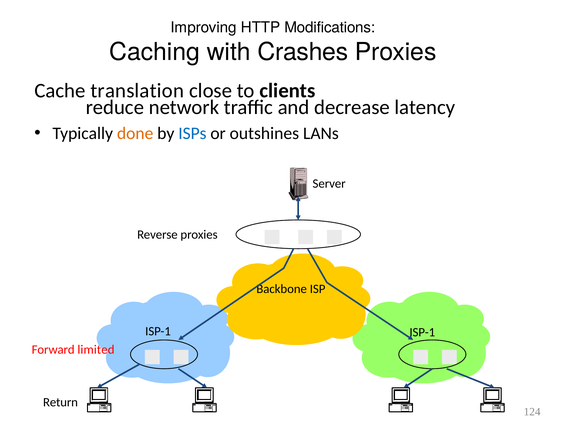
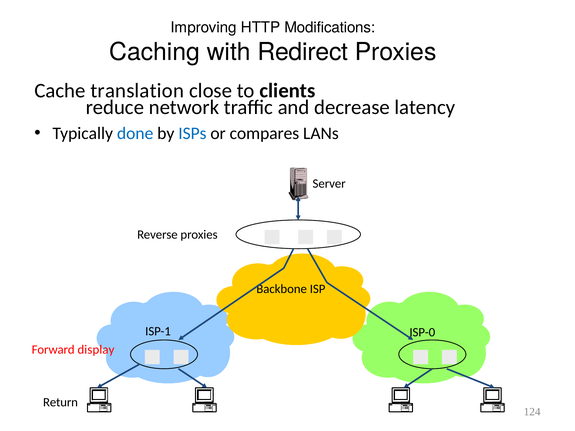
Crashes: Crashes -> Redirect (303, 52)
done colour: orange -> blue (135, 133)
outshines: outshines -> compares (264, 133)
ISP-1 ISP-1: ISP-1 -> ISP-0 (422, 332)
limited: limited -> display (96, 350)
